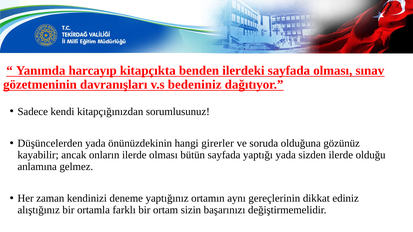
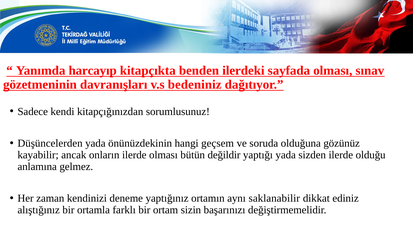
girerler: girerler -> geçsem (218, 143)
bütün sayfada: sayfada -> değildir (224, 155)
gereçlerinin: gereçlerinin -> saklanabilir (274, 199)
